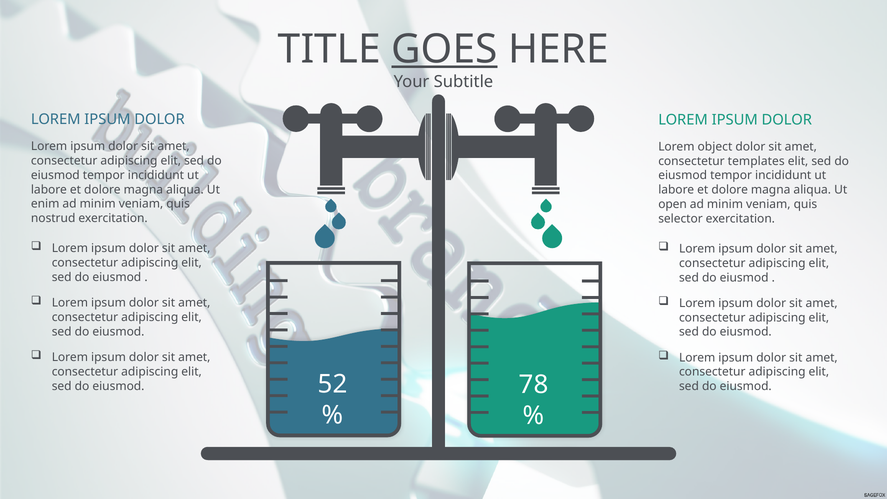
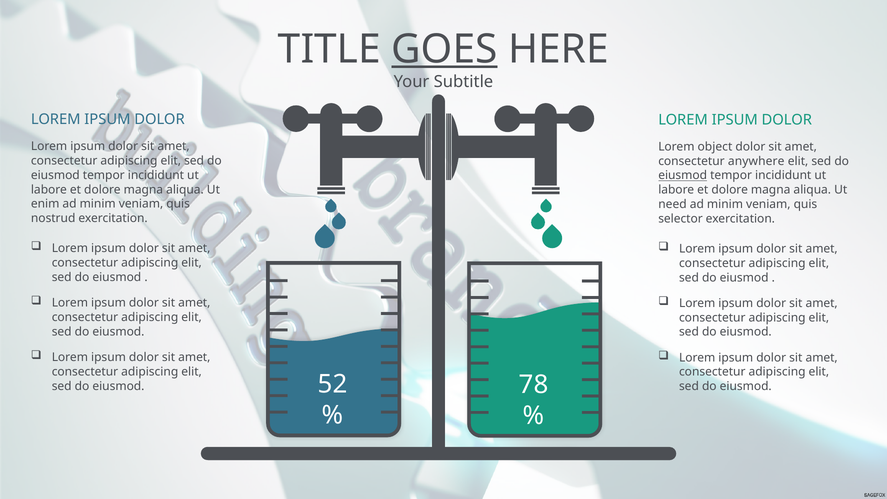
templates: templates -> anywhere (756, 161)
eiusmod underline: none -> present (683, 175)
open: open -> need (672, 204)
